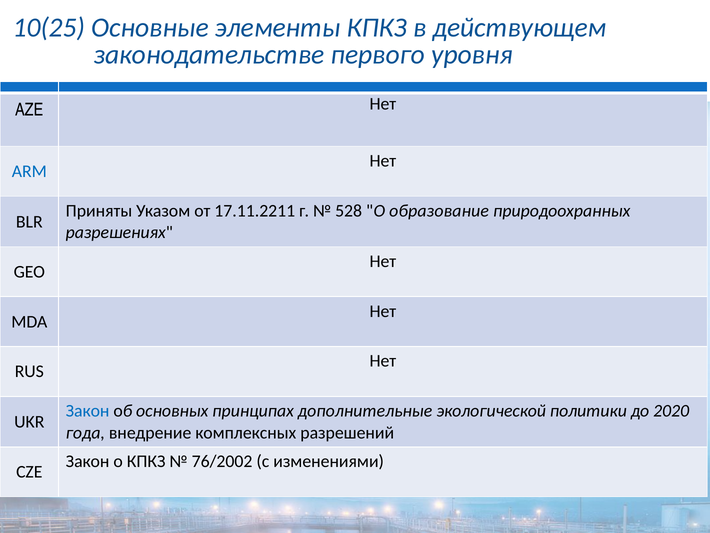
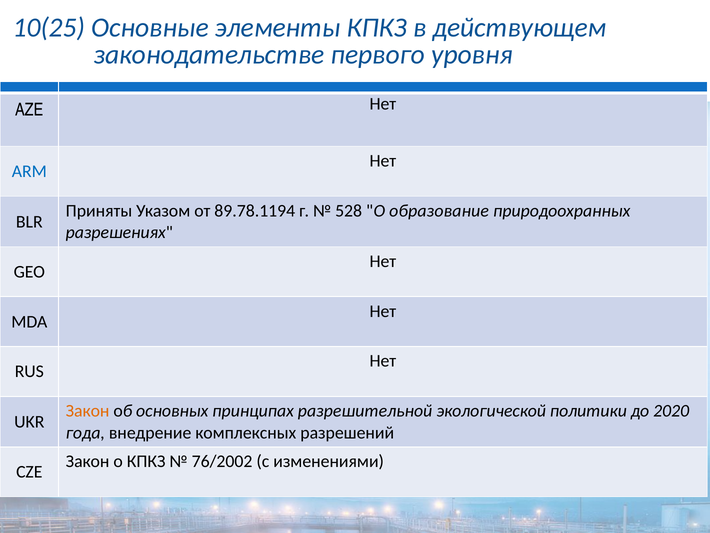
17.11.2211: 17.11.2211 -> 89.78.1194 (255, 211)
Закон colour: blue -> orange (88, 411)
дополнительные: дополнительные -> разрешительной (365, 411)
